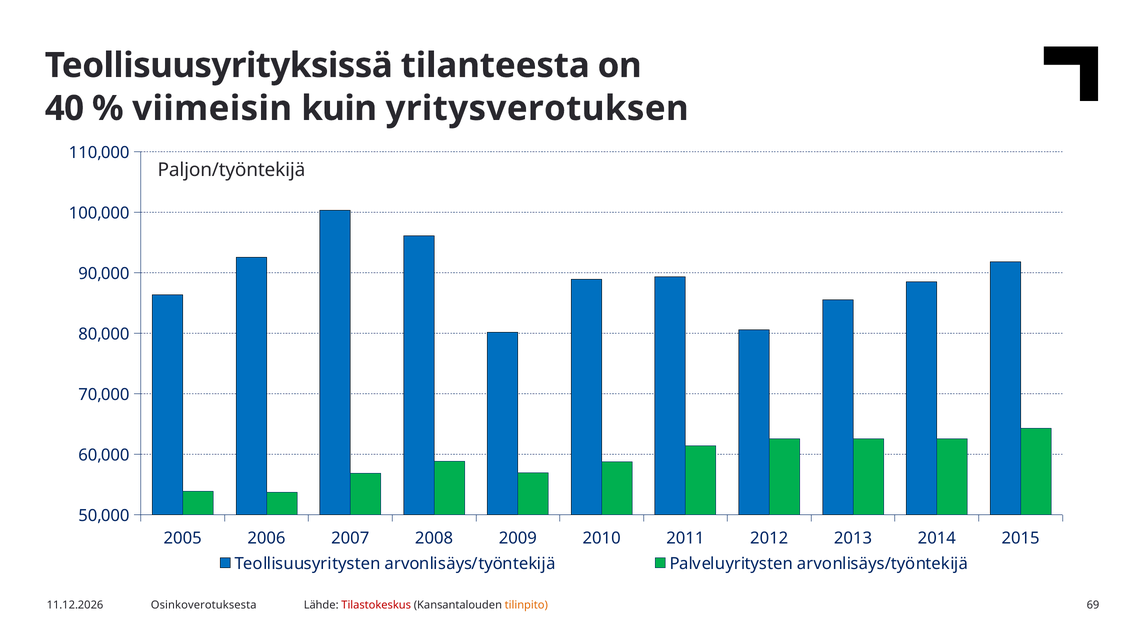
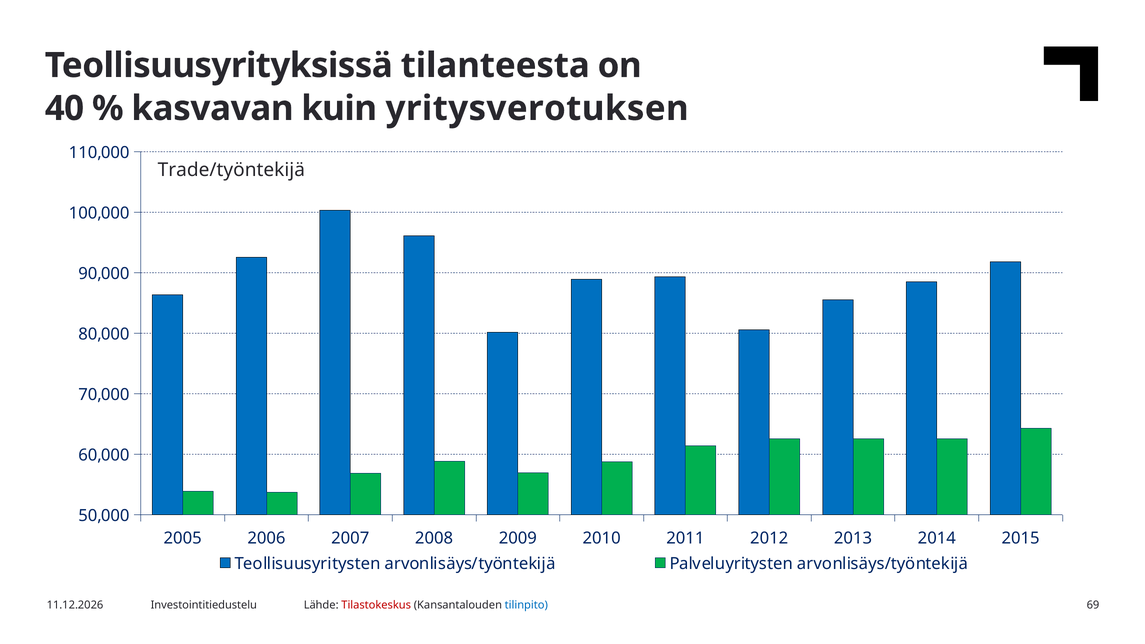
viimeisin: viimeisin -> kasvavan (212, 108)
Paljon/työntekijä: Paljon/työntekijä -> Trade/työntekijä (231, 170)
Osinkoverotuksesta: Osinkoverotuksesta -> Investointitiedustelu (204, 605)
tilinpito colour: orange -> blue (526, 605)
